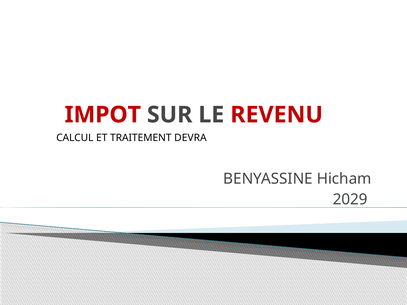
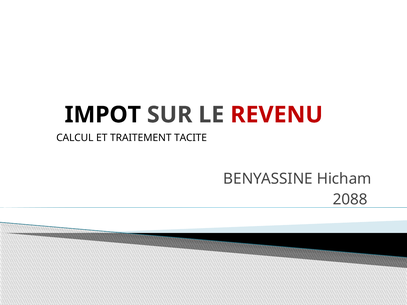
IMPOT colour: red -> black (103, 115)
DEVRA: DEVRA -> TACITE (191, 138)
2029: 2029 -> 2088 (350, 200)
